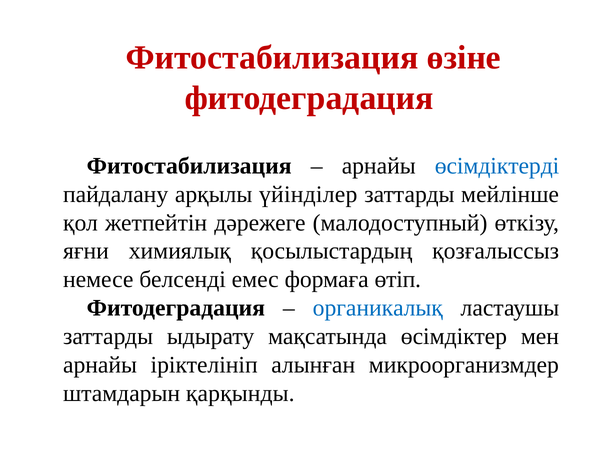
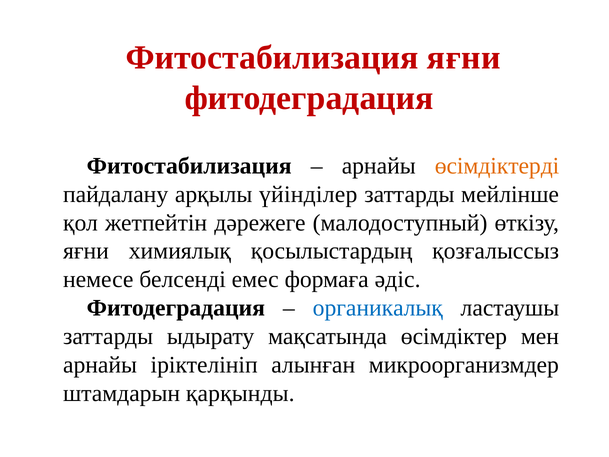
Фитостабилизация өзіне: өзіне -> яғни (464, 57)
өсімдіктерді colour: blue -> orange (497, 166)
өтіп: өтіп -> әдіс (398, 279)
